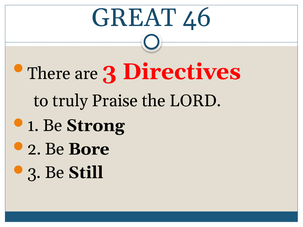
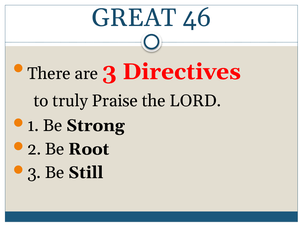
Bore: Bore -> Root (89, 149)
